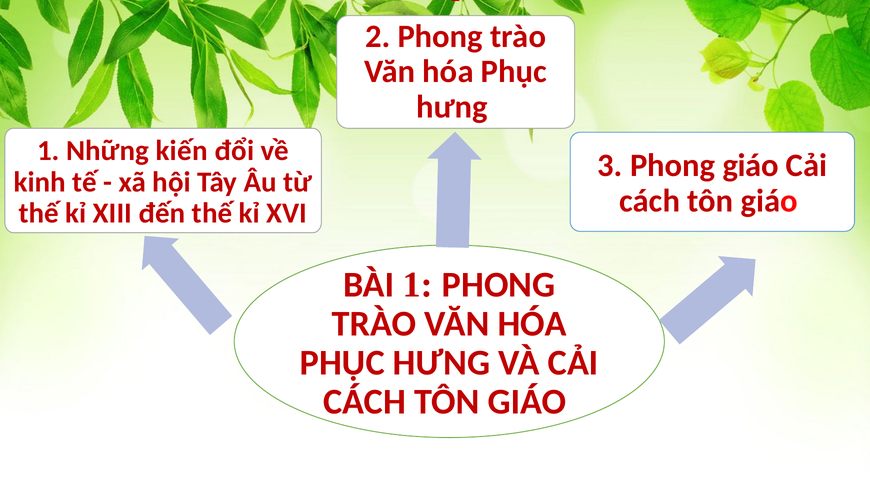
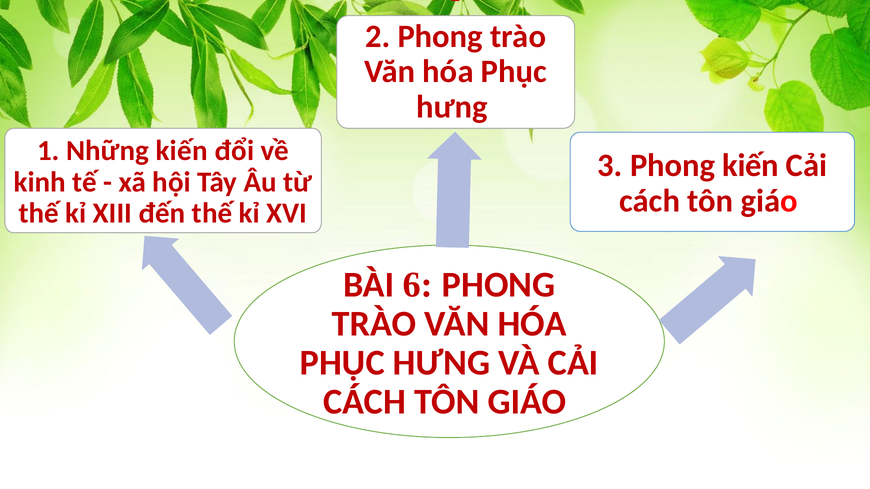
Phong giáo: giáo -> kiến (751, 166)
BÀI 1: 1 -> 6 (418, 285)
